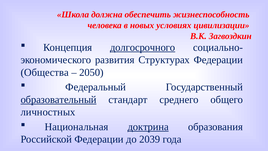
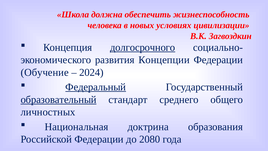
Структурах: Структурах -> Концепции (164, 60)
Общества: Общества -> Обучение (45, 72)
2050: 2050 -> 2024 (91, 72)
Федеральный underline: none -> present (96, 87)
доктрина underline: present -> none (148, 127)
2039: 2039 -> 2080 (150, 139)
